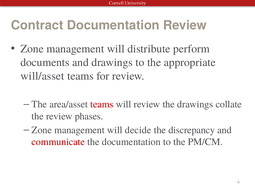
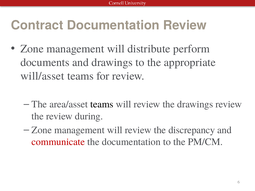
teams colour: red -> black (102, 104)
drawings collate: collate -> review (229, 104)
phases: phases -> during (89, 116)
management will decide: decide -> review (138, 130)
